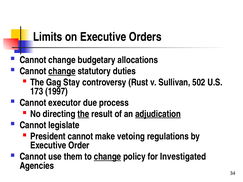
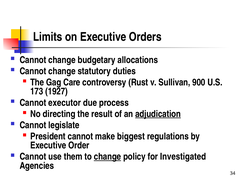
change underline: present -> none (62, 71)
Stay: Stay -> Care (72, 83)
502: 502 -> 900 (199, 83)
1997: 1997 -> 1927 (57, 92)
the underline: present -> none (83, 114)
vetoing: vetoing -> biggest (131, 137)
